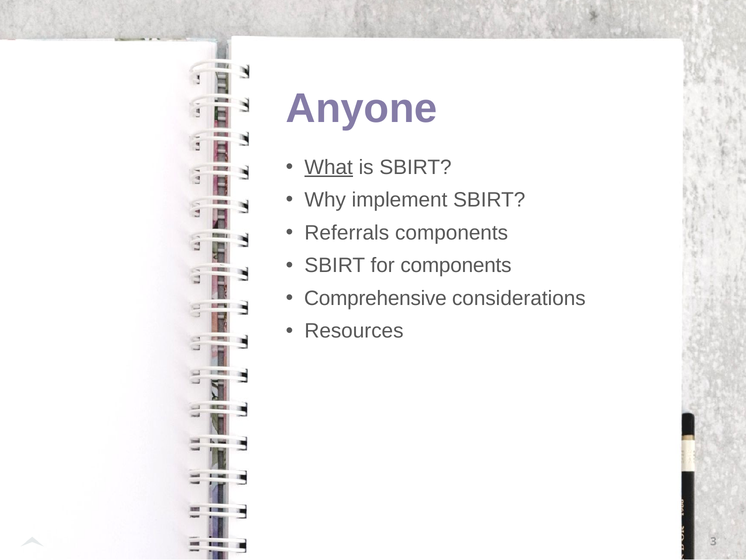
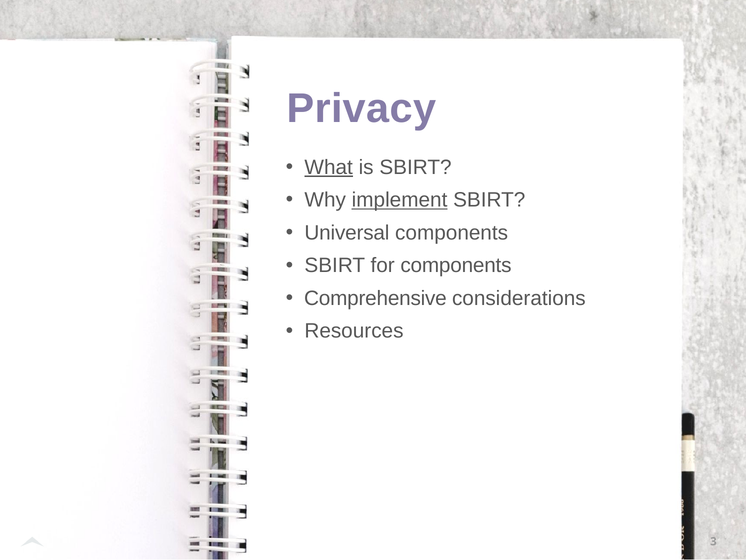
Anyone: Anyone -> Privacy (361, 108)
implement underline: none -> present (400, 200)
Referrals: Referrals -> Universal (347, 233)
